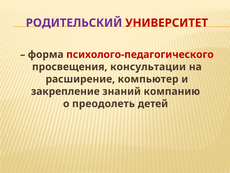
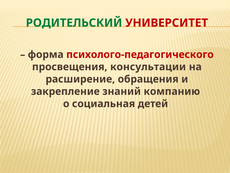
РОДИТЕЛЬСКИЙ colour: purple -> green (74, 23)
компьютер: компьютер -> обращения (148, 79)
преодолеть: преодолеть -> социальная (104, 103)
